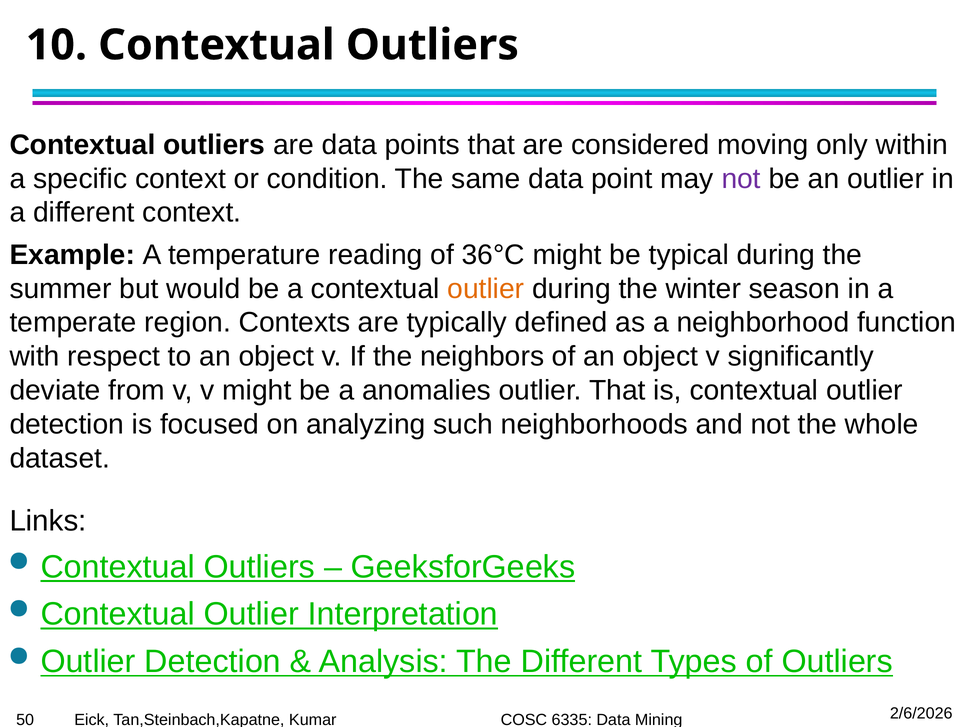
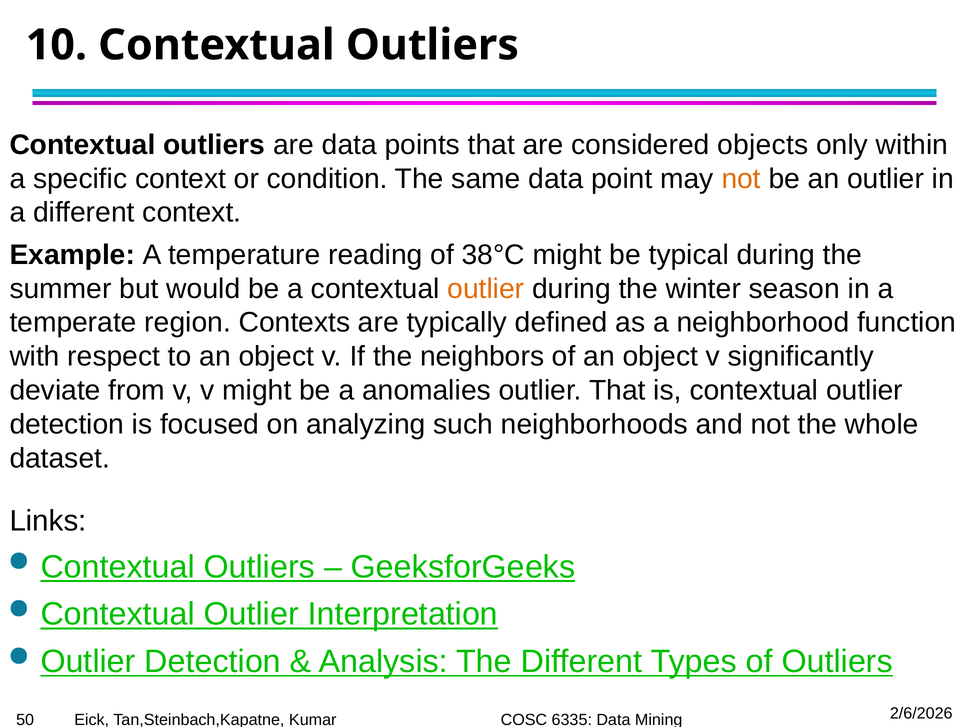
moving: moving -> objects (763, 145)
not colour: purple -> orange (741, 179)
36°C: 36°C -> 38°C (493, 255)
